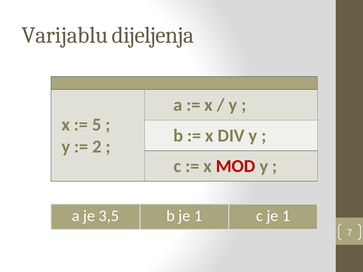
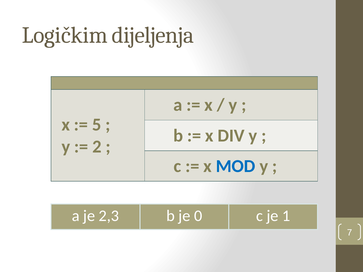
Varijablu: Varijablu -> Logičkim (65, 35)
MOD colour: red -> blue (236, 166)
3,5: 3,5 -> 2,3 (109, 216)
b je 1: 1 -> 0 (198, 216)
